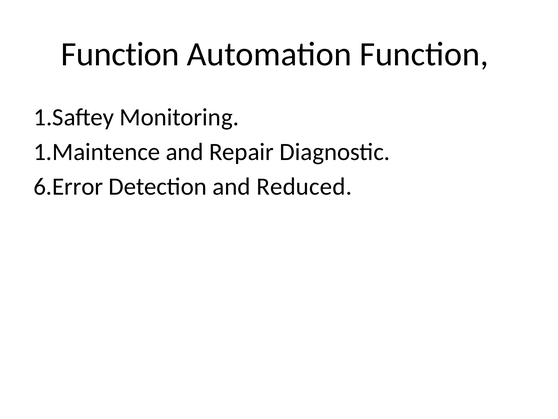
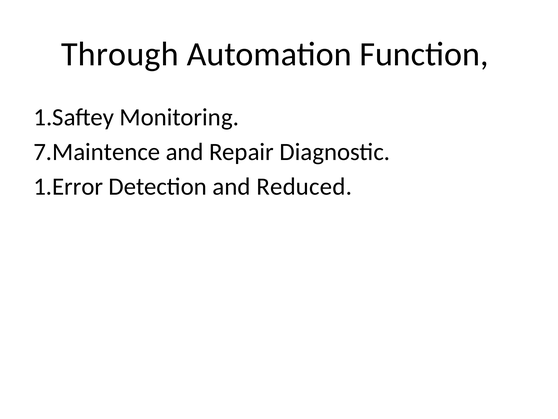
Function: Function -> Through (120, 54)
1.Maintence: 1.Maintence -> 7.Maintence (97, 152)
6.Error: 6.Error -> 1.Error (68, 187)
